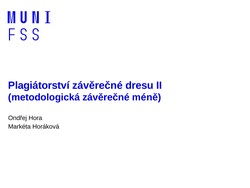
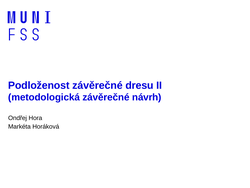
Plagiátorství: Plagiátorství -> Podloženost (39, 85)
méně: méně -> návrh (147, 97)
